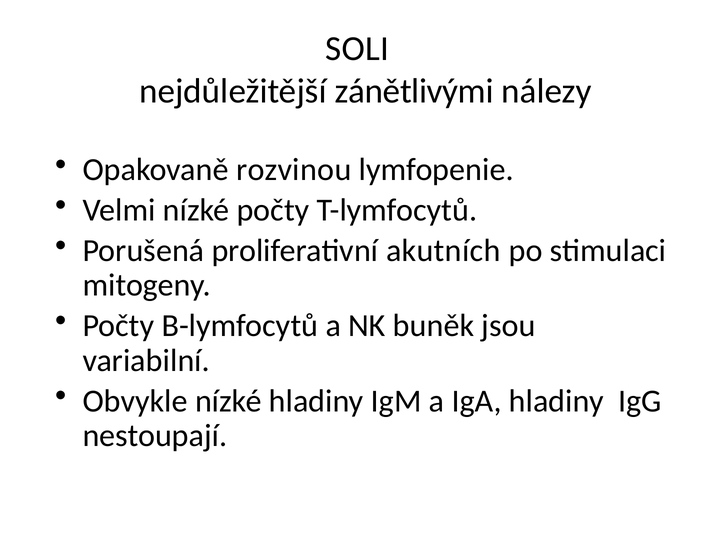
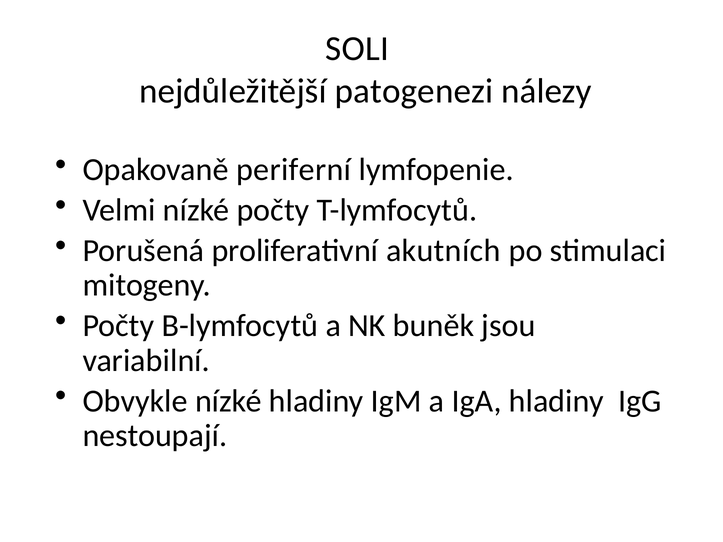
zánětlivými: zánětlivými -> patogenezi (414, 91)
rozvinou: rozvinou -> periferní (294, 170)
